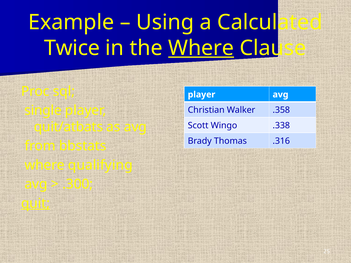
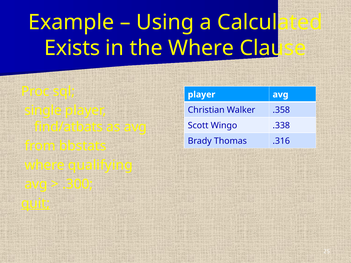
Twice: Twice -> Exists (72, 48)
Where underline: present -> none (201, 48)
quit/atbats: quit/atbats -> find/atbats (69, 127)
